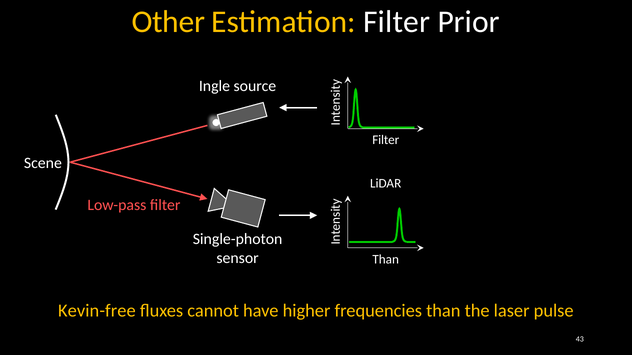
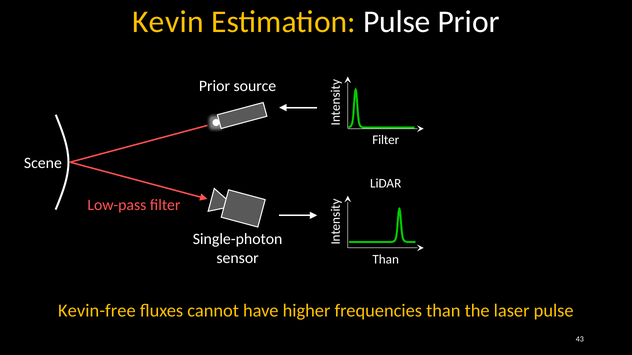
Other: Other -> Kevin (168, 22)
Estimation Filter: Filter -> Pulse (397, 22)
Ingle: Ingle -> Prior (214, 86)
